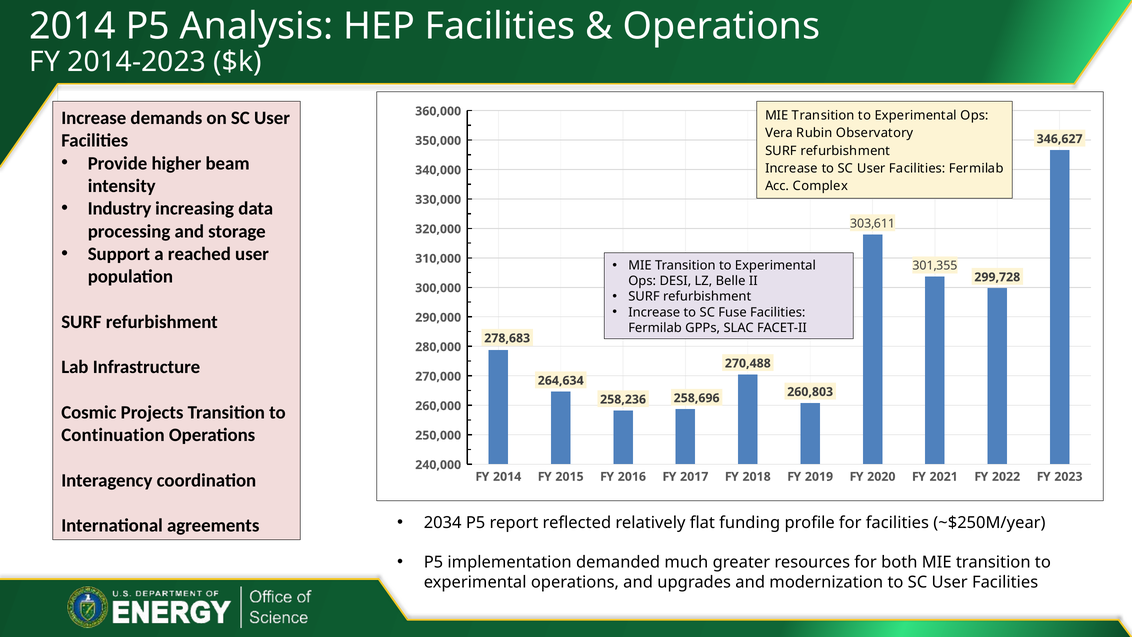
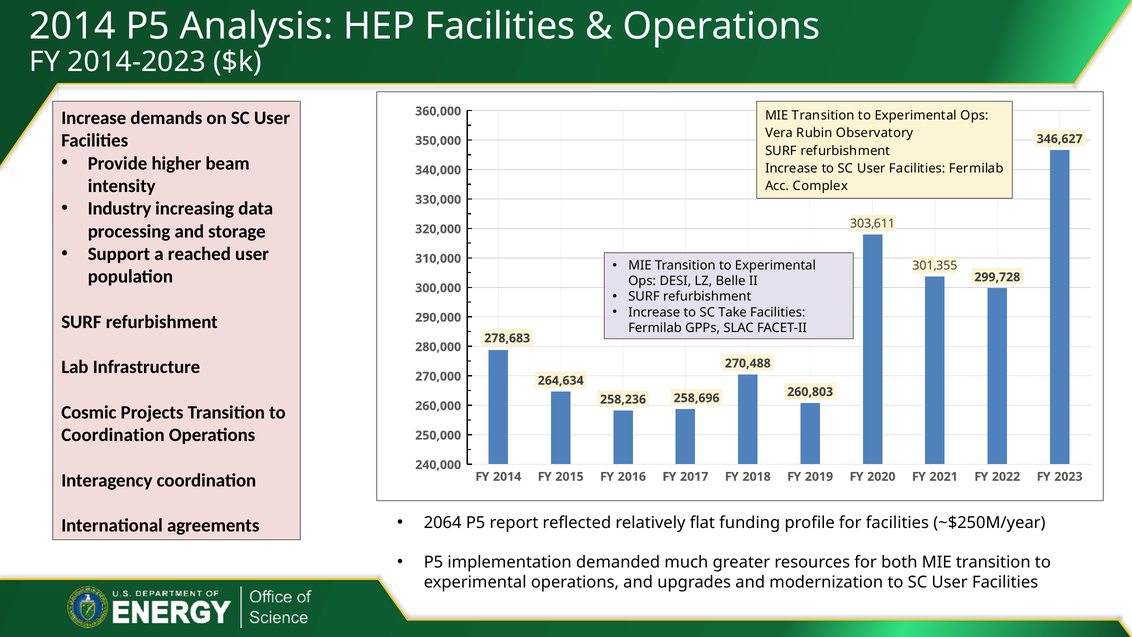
Fuse: Fuse -> Take (733, 312)
Continuation: Continuation -> Coordination (113, 435)
2034: 2034 -> 2064 (443, 522)
